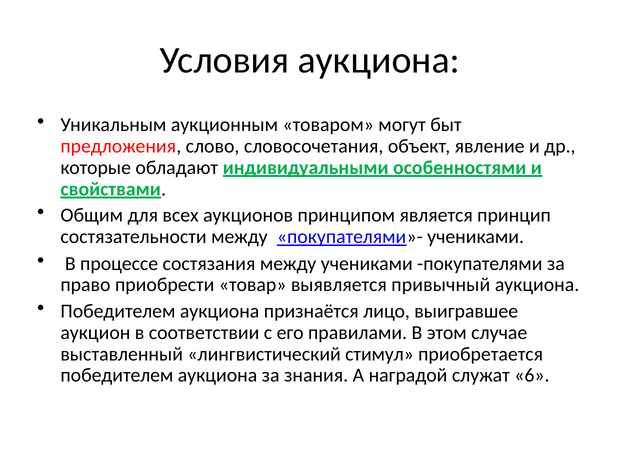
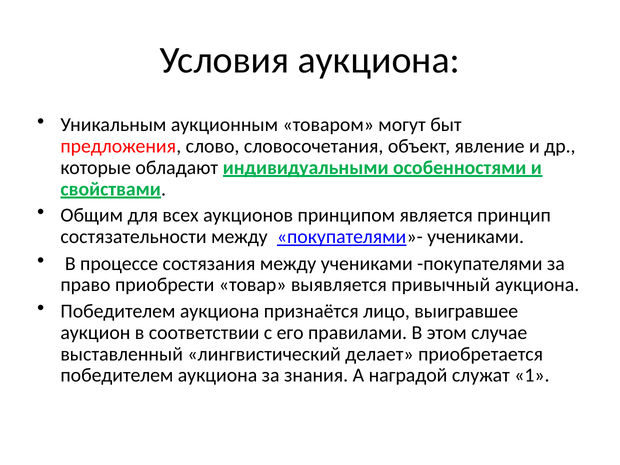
стимул: стимул -> делает (379, 354)
6: 6 -> 1 (532, 375)
